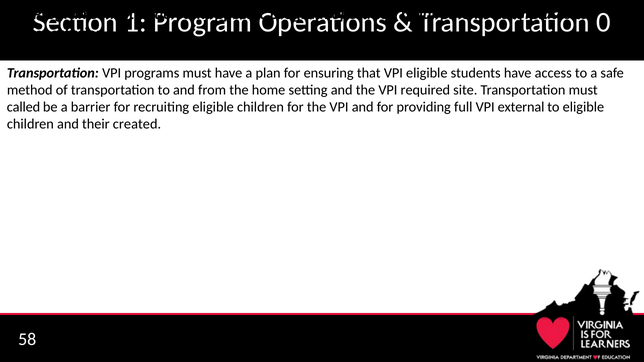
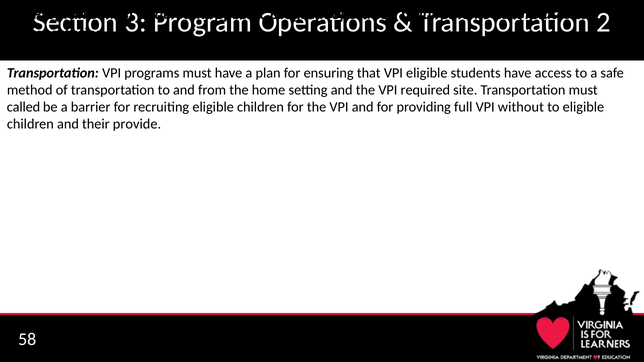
1: 1 -> 3 (136, 22)
0: 0 -> 2 (604, 22)
external: external -> without (521, 107)
created: created -> provide (137, 124)
